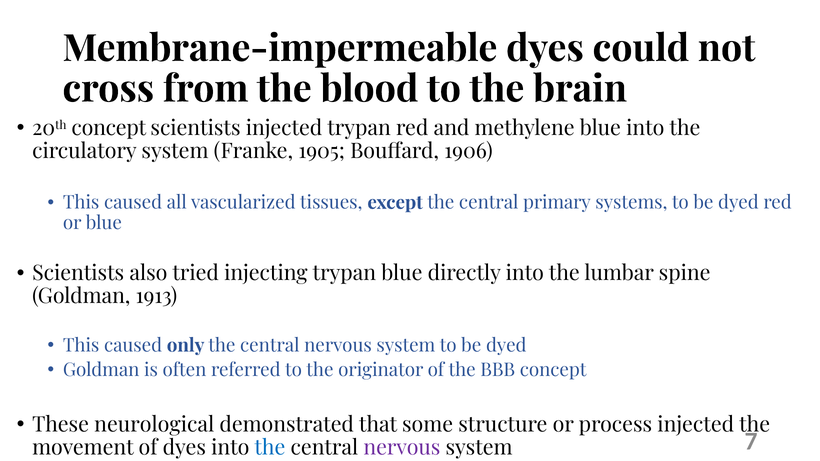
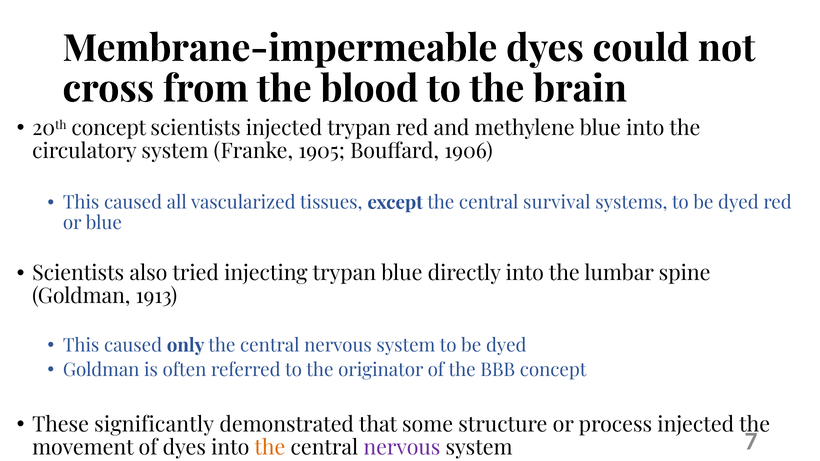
primary: primary -> survival (557, 203)
neurological: neurological -> significantly (154, 425)
the colour: blue -> orange (270, 448)
